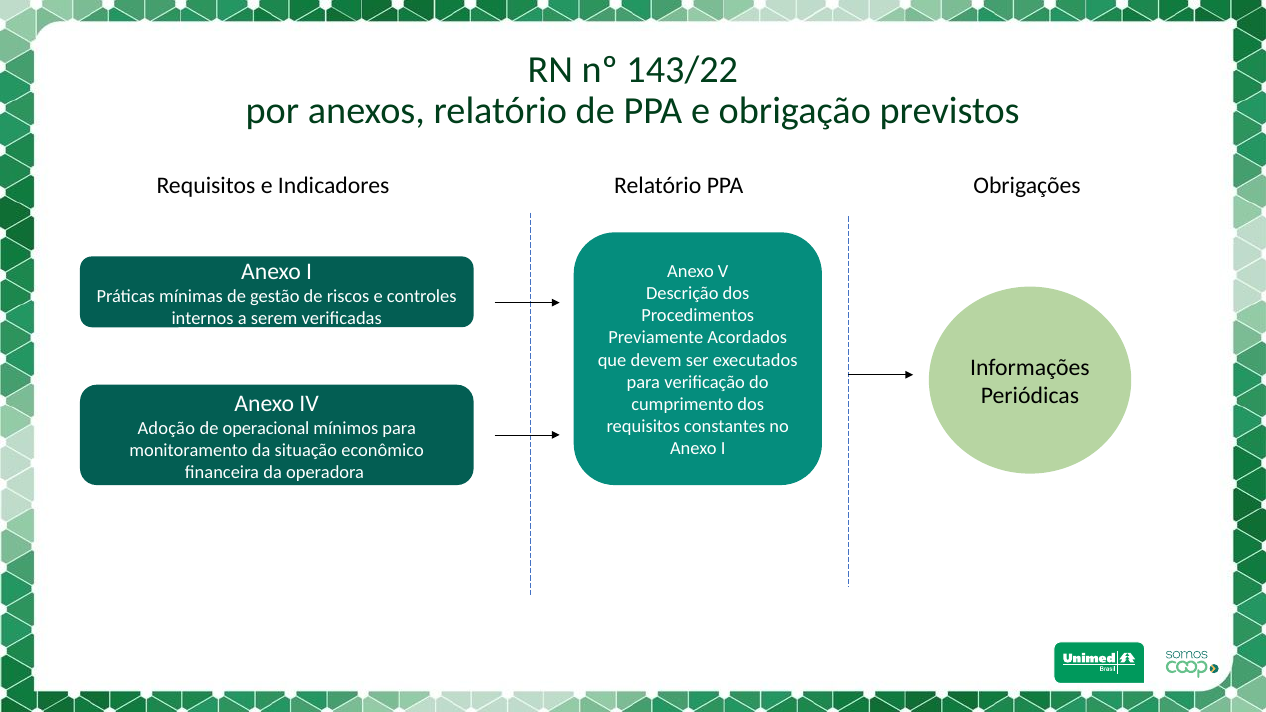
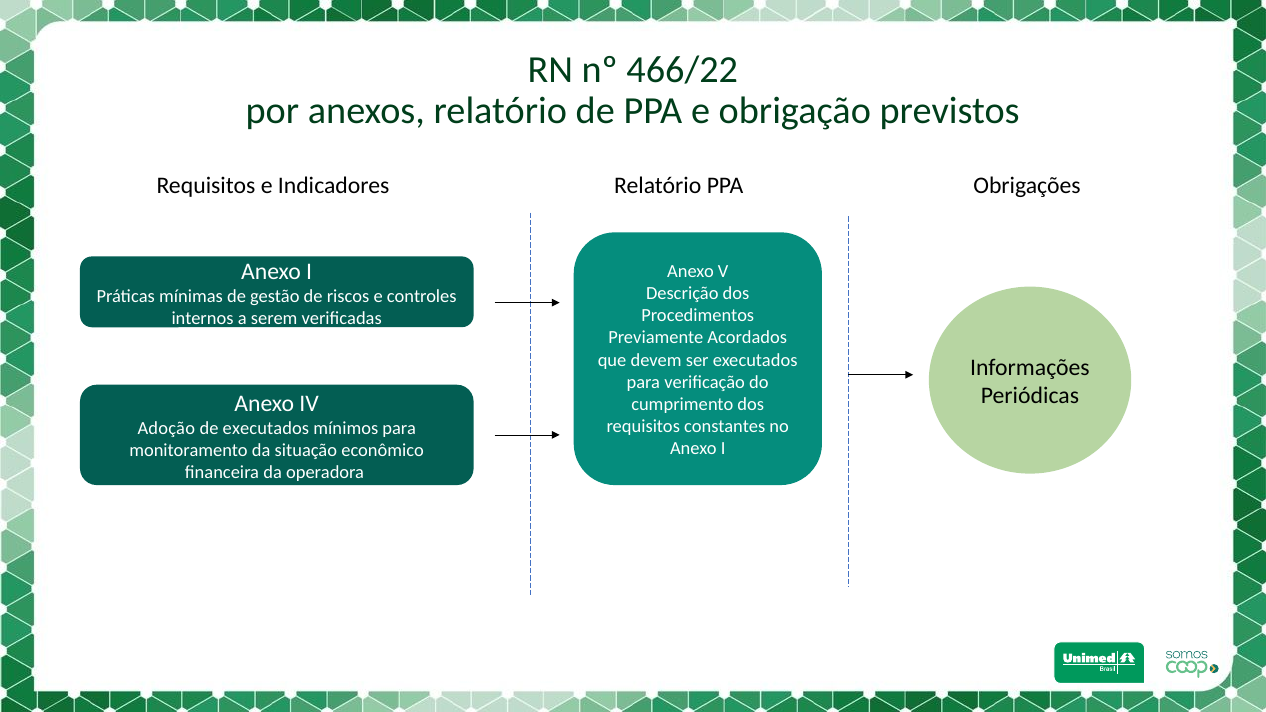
143/22: 143/22 -> 466/22 (682, 70)
de operacional: operacional -> executados (266, 428)
